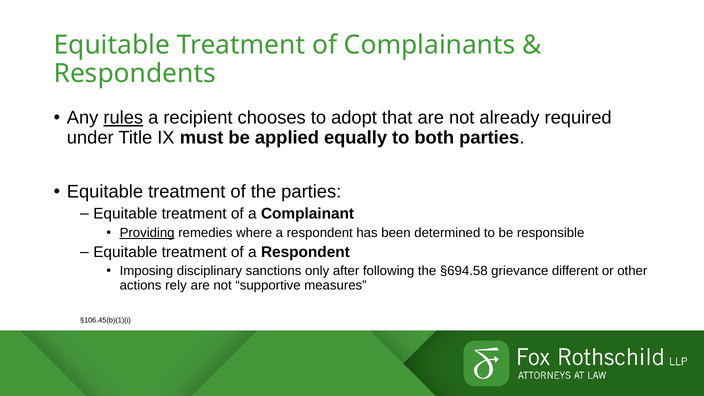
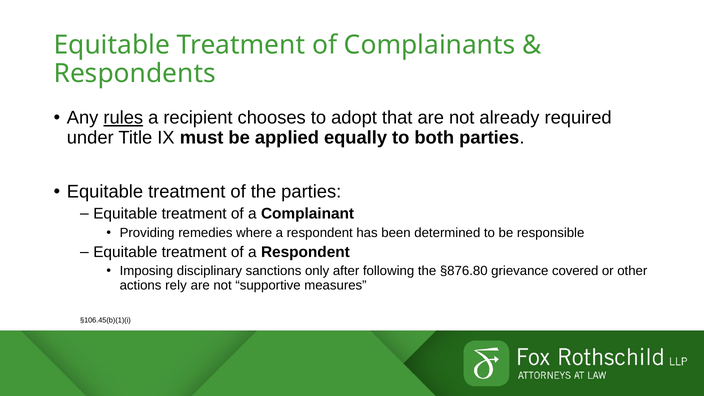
Providing underline: present -> none (147, 233)
§694.58: §694.58 -> §876.80 (464, 271)
different: different -> covered (575, 271)
